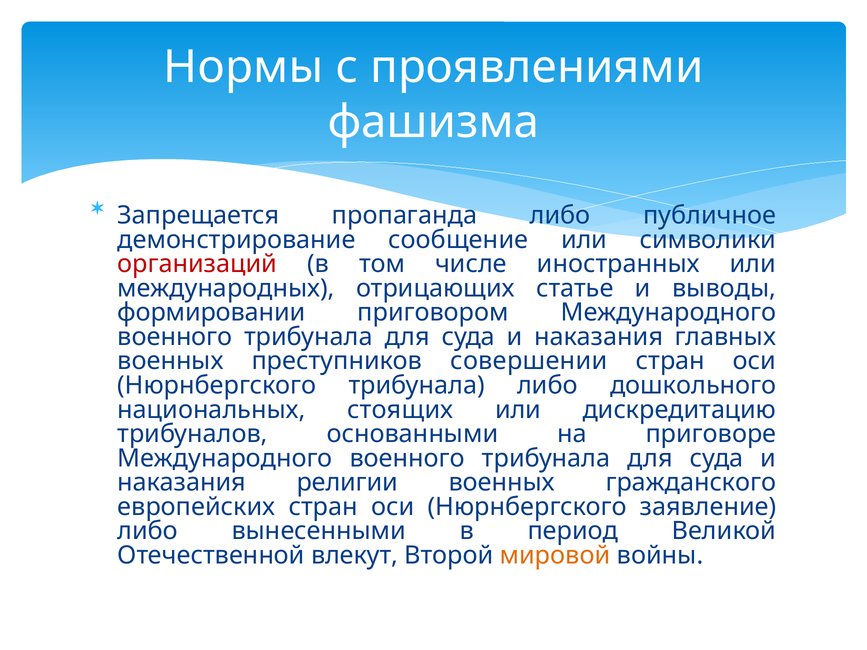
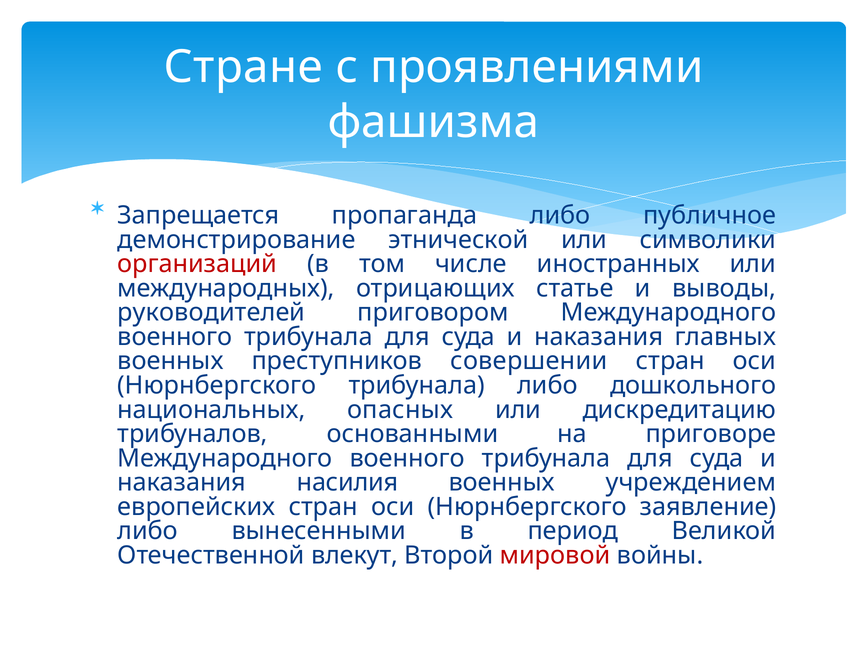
Нормы: Нормы -> Стране (243, 67)
сообщение: сообщение -> этнической (458, 240)
формировании: формировании -> руководителей (211, 313)
стоящих: стоящих -> опасных (400, 410)
религии: религии -> насилия (347, 483)
гражданского: гражданского -> учреждением (691, 483)
мировой colour: orange -> red (555, 555)
